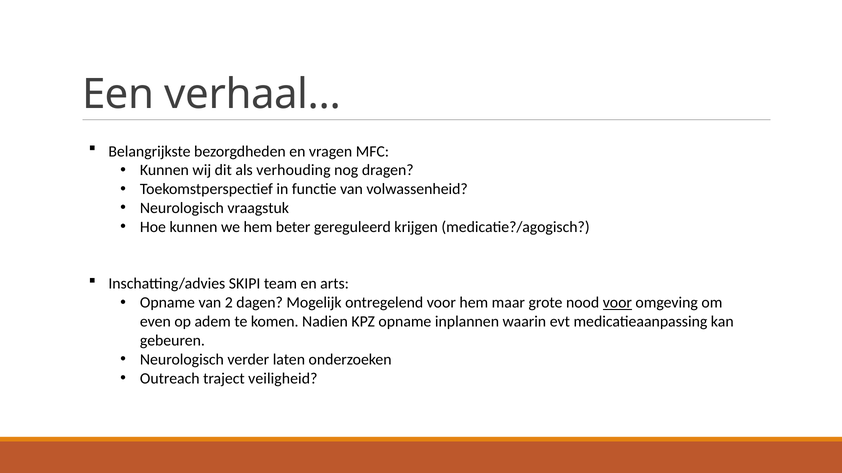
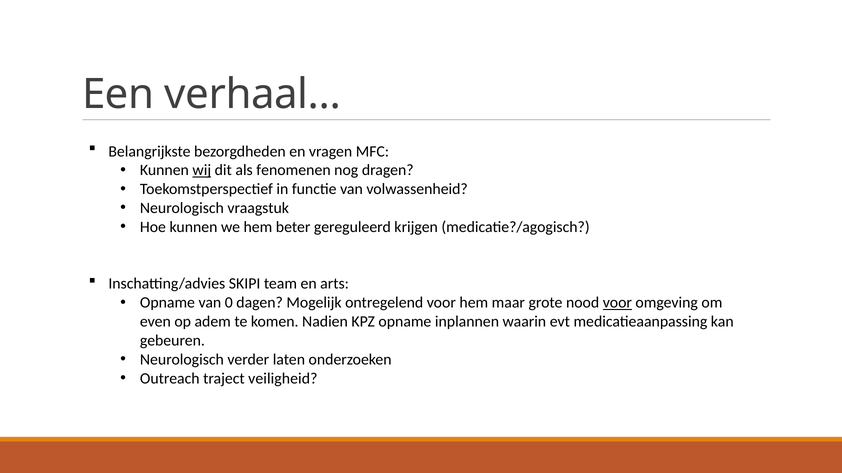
wij underline: none -> present (202, 170)
verhouding: verhouding -> fenomenen (294, 170)
2: 2 -> 0 (229, 303)
